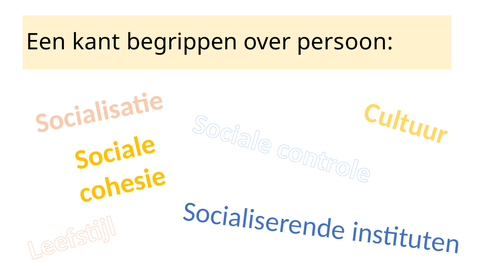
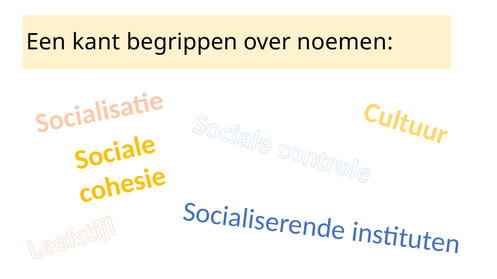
persoon: persoon -> noemen (345, 42)
